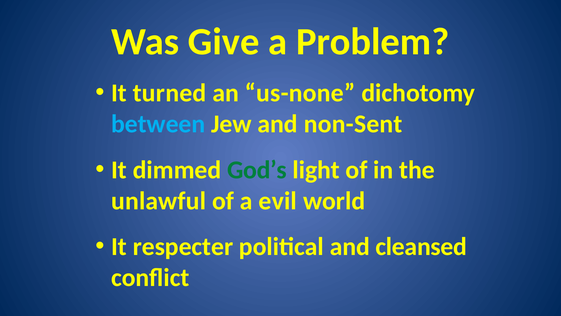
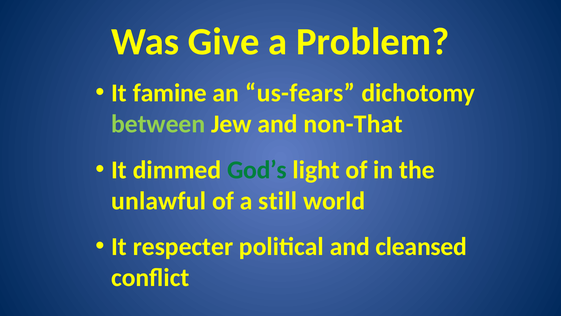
turned: turned -> famine (170, 93)
us-none: us-none -> us-fears (300, 93)
between colour: light blue -> light green (158, 124)
non-Sent: non-Sent -> non-That (353, 124)
evil: evil -> still (278, 201)
